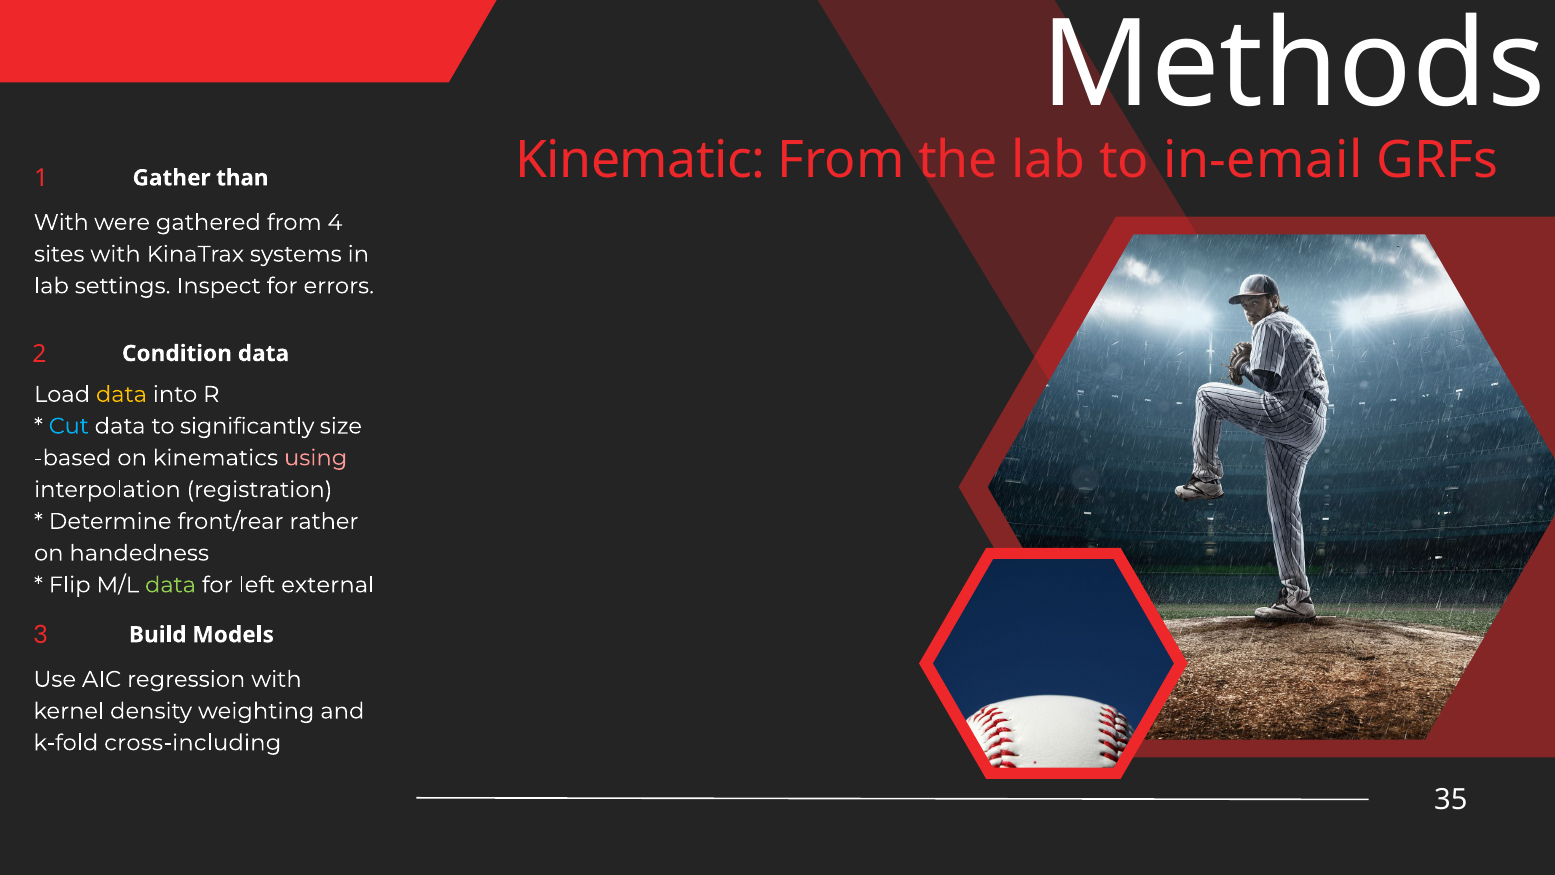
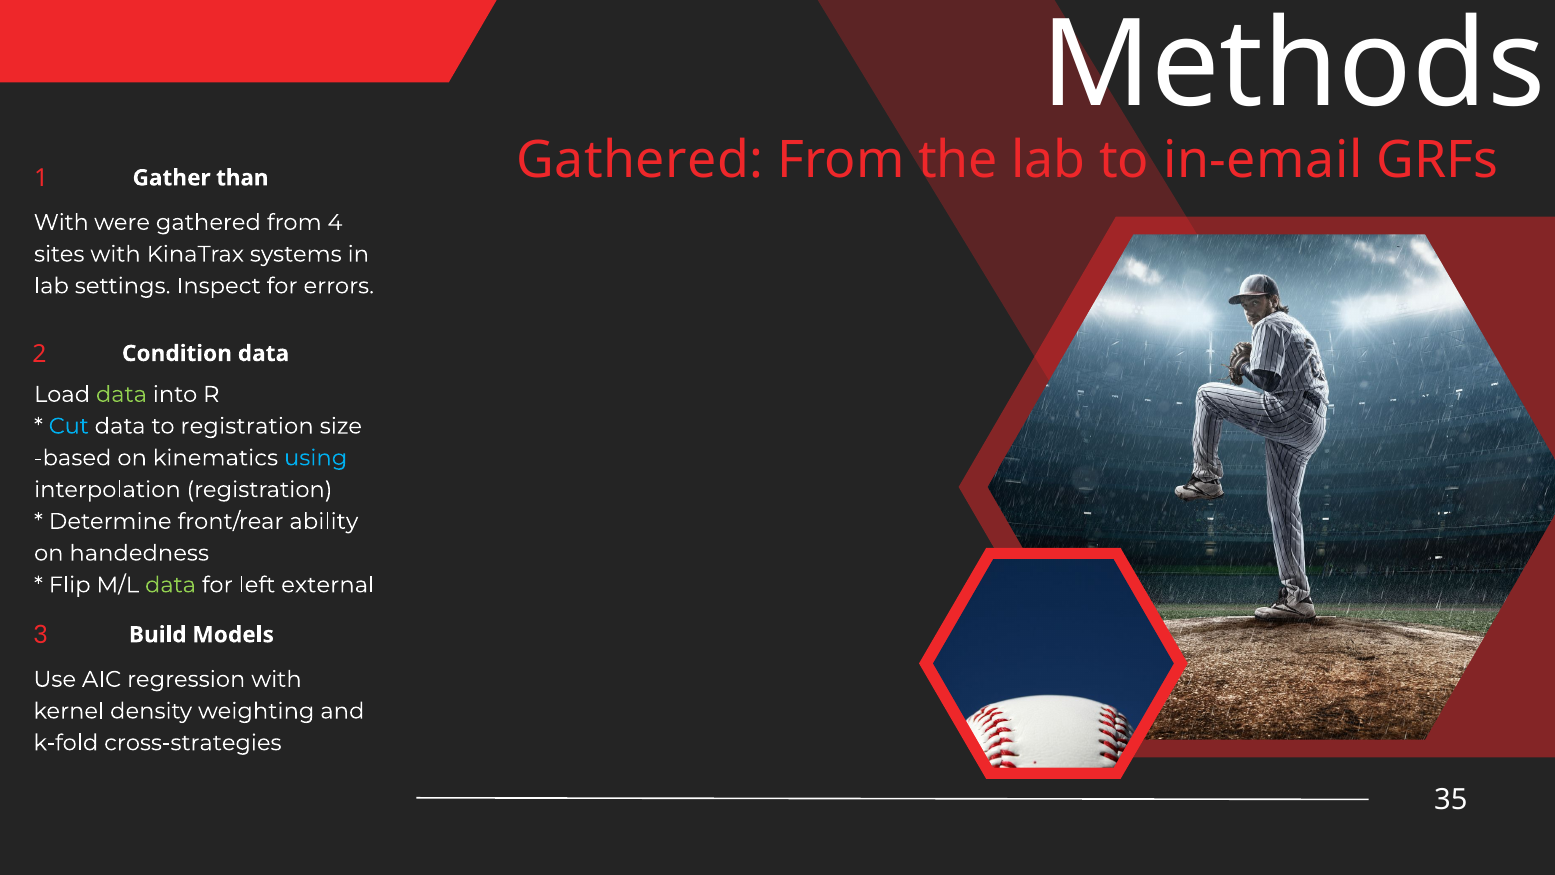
Kinematic: Kinematic -> Gathered (640, 160)
data colour: yellow -> light green (121, 394)
to significantly: significantly -> registration (247, 426)
using colour: pink -> light blue (316, 458)
rather: rather -> ability (324, 521)
cross-including: cross-including -> cross-strategies (193, 743)
